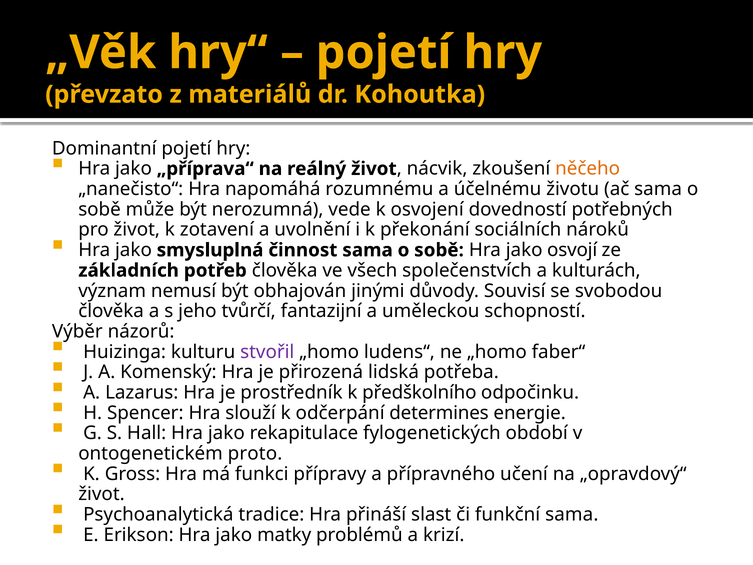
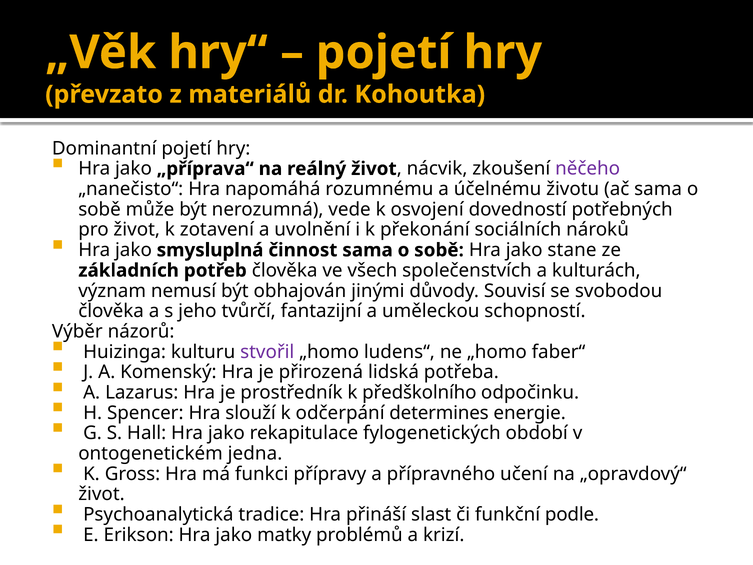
něčeho colour: orange -> purple (588, 169)
osvojí: osvojí -> stane (572, 250)
proto: proto -> jedna (255, 453)
funkční sama: sama -> podle (572, 514)
